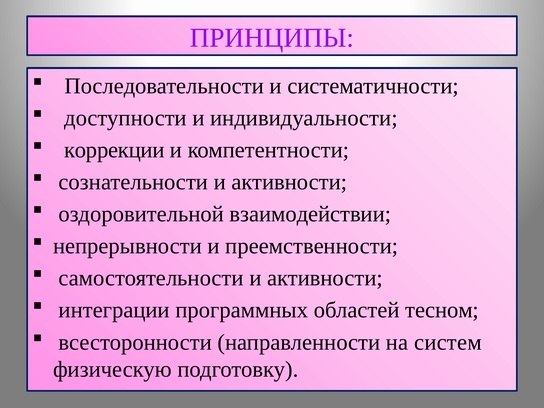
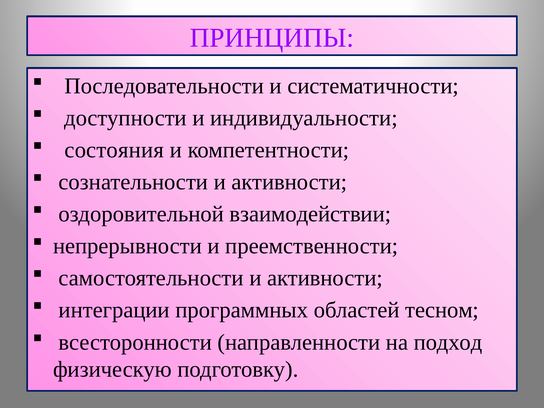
коррекции: коррекции -> состояния (114, 150)
систем: систем -> подход (448, 342)
